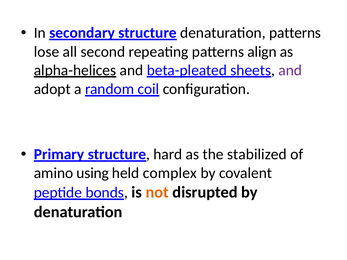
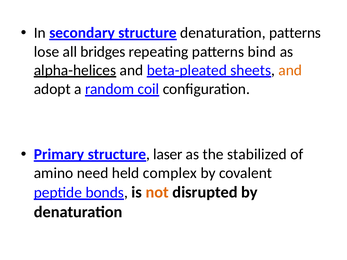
second: second -> bridges (103, 52)
align: align -> bind (262, 52)
and colour: purple -> orange (290, 70)
hard: hard -> laser (168, 154)
using: using -> need (93, 173)
